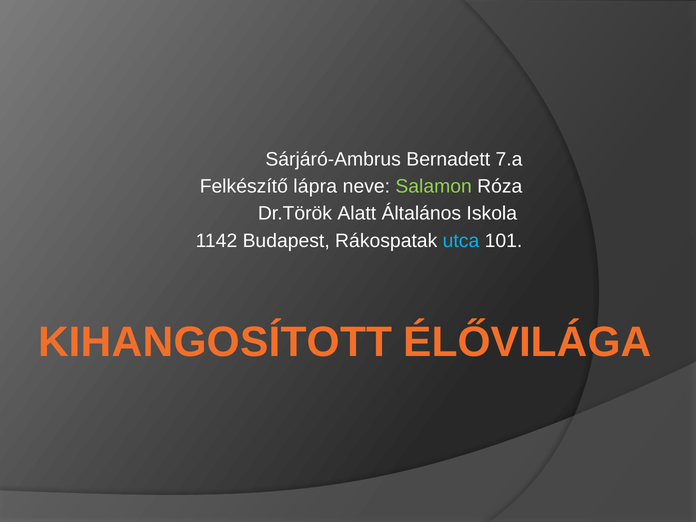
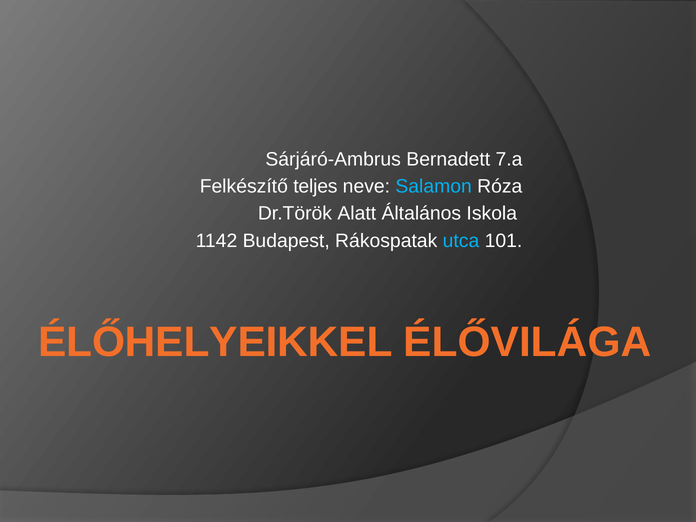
lápra: lápra -> teljes (315, 186)
Salamon colour: light green -> light blue (434, 186)
KIHANGOSÍTOTT: KIHANGOSÍTOTT -> ÉLŐHELYEIKKEL (215, 342)
